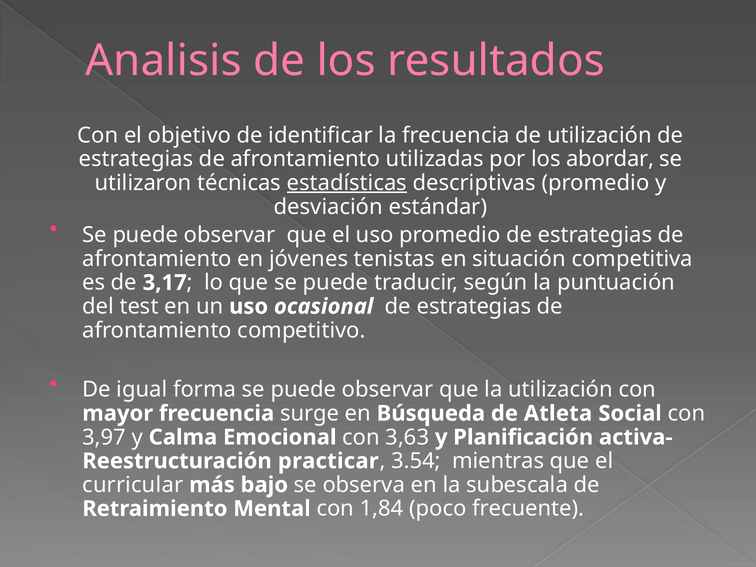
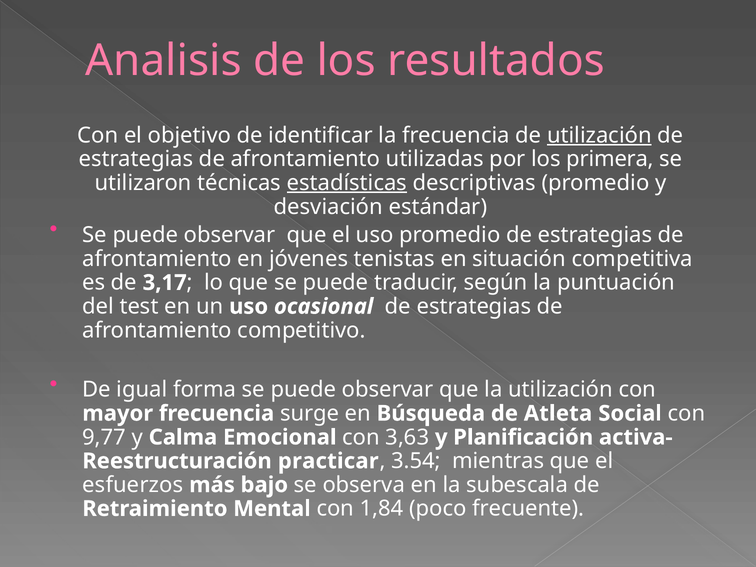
utilización underline: none -> present (599, 135)
abordar: abordar -> primera (610, 159)
3,97: 3,97 -> 9,77 (104, 437)
curricular: curricular -> esfuerzos (133, 485)
